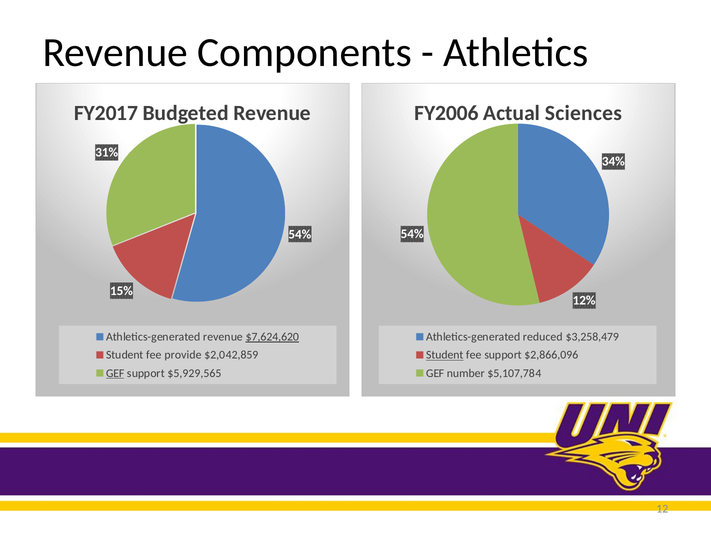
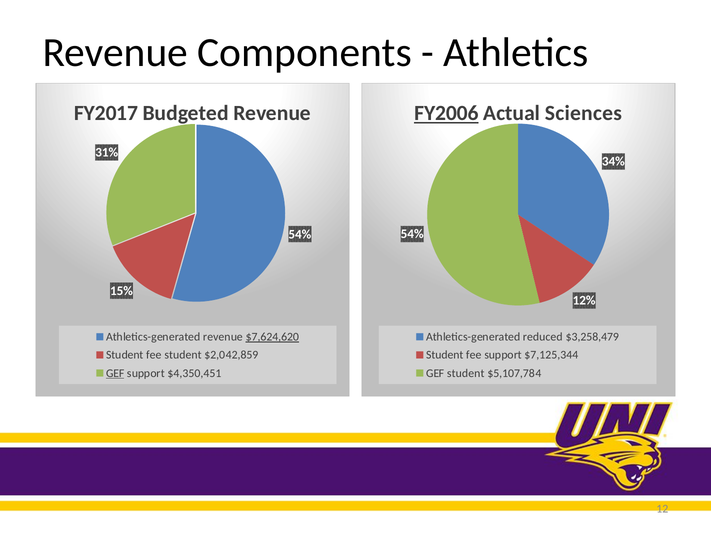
FY2006 underline: none -> present (446, 113)
fee provide: provide -> student (183, 355)
Student underline: present -> none (445, 355)
$2,866,096: $2,866,096 -> $7,125,344 (551, 355)
$5,929,565: $5,929,565 -> $4,350,451 (194, 373)
GEF number: number -> student (466, 373)
